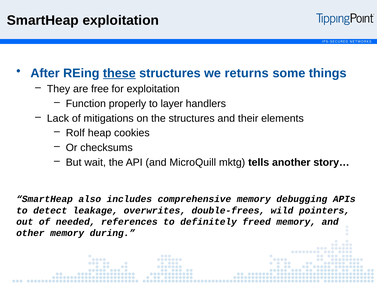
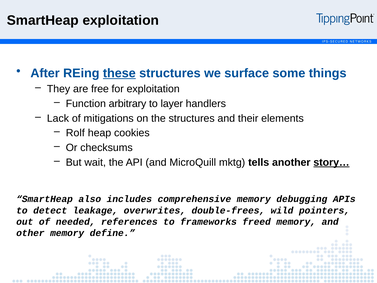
returns: returns -> surface (247, 73)
properly: properly -> arbitrary (128, 104)
story… underline: none -> present (331, 162)
definitely: definitely -> frameworks (209, 222)
during: during -> define (112, 233)
